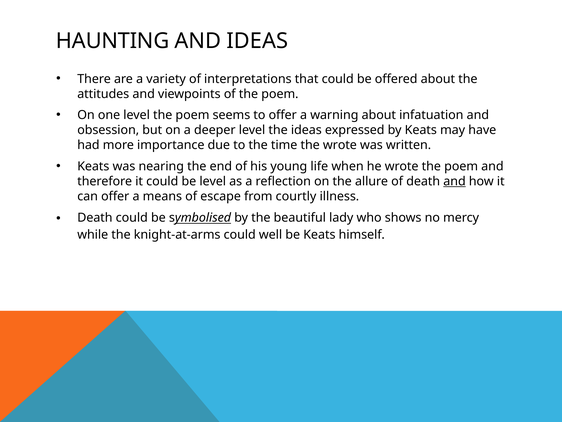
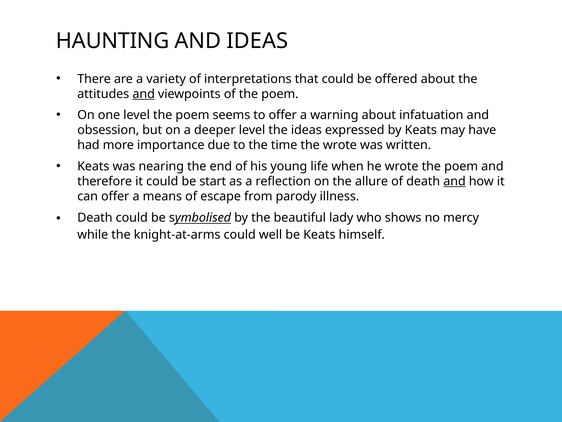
and underline: none -> present (144, 94)
be level: level -> start (213, 181)
courtly: courtly -> parody (296, 196)
